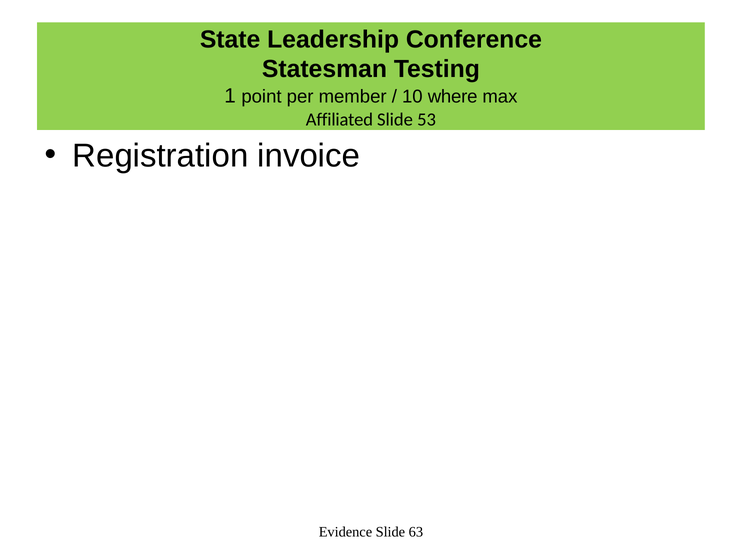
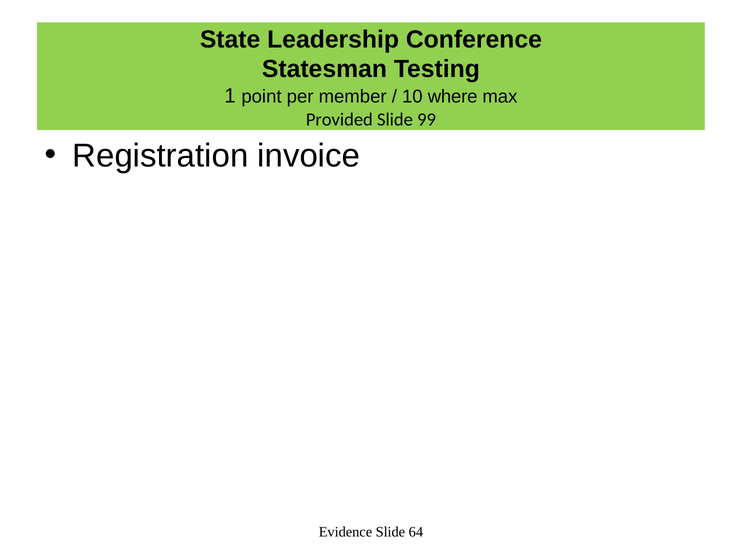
Affiliated: Affiliated -> Provided (339, 119)
53: 53 -> 99 (427, 119)
63: 63 -> 64 (416, 532)
